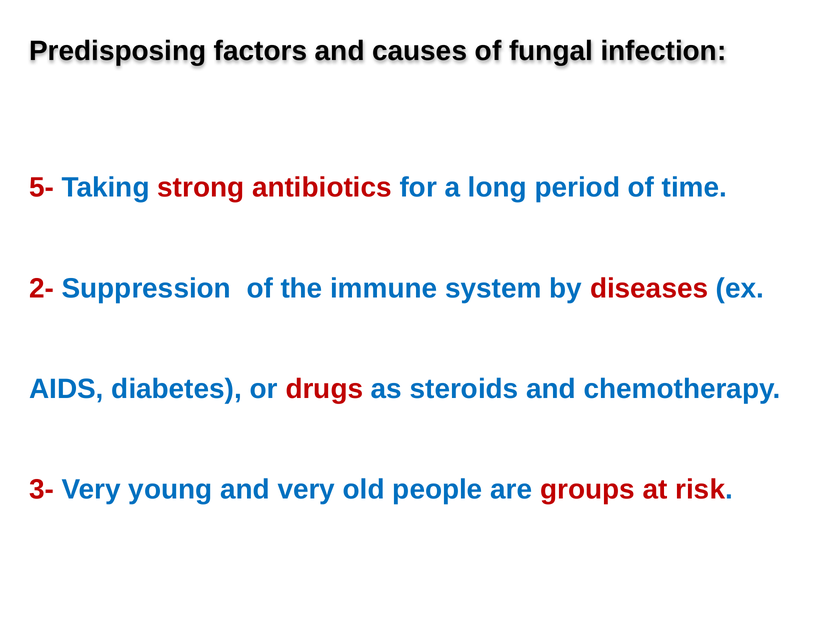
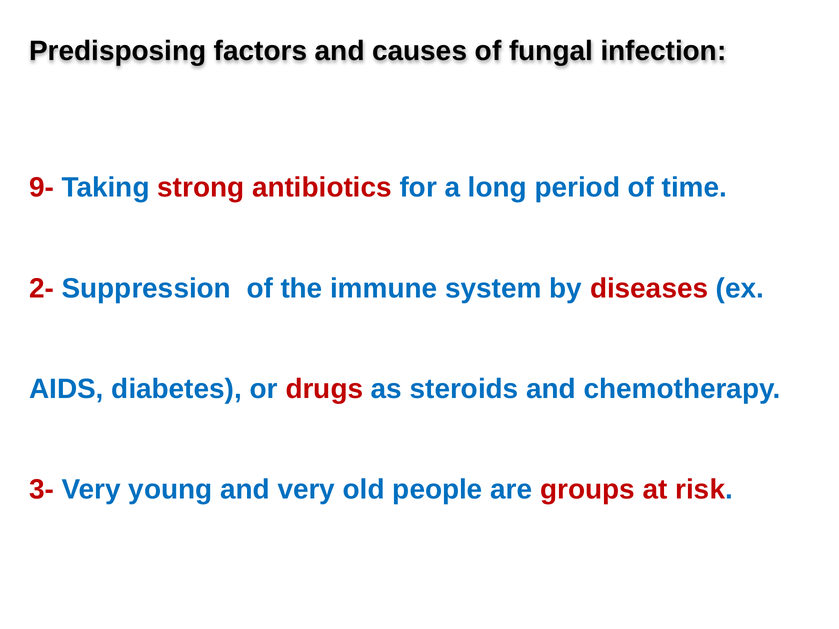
5-: 5- -> 9- (42, 188)
